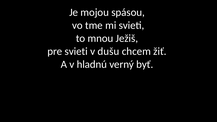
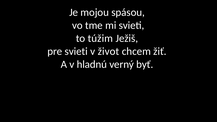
mnou: mnou -> túžim (100, 38)
dušu: dušu -> život (108, 51)
